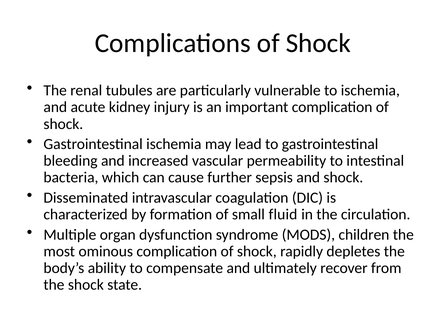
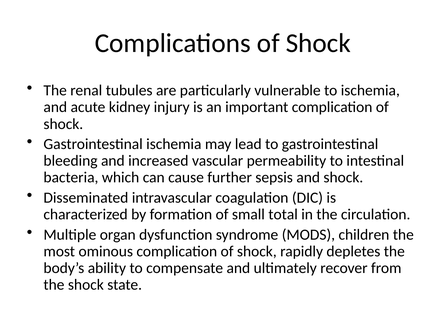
fluid: fluid -> total (283, 215)
